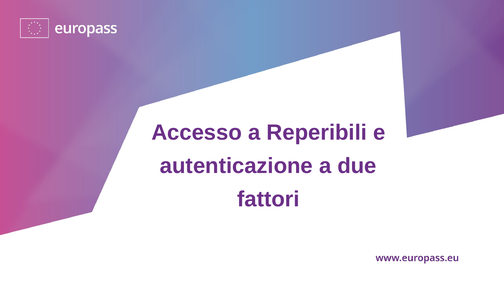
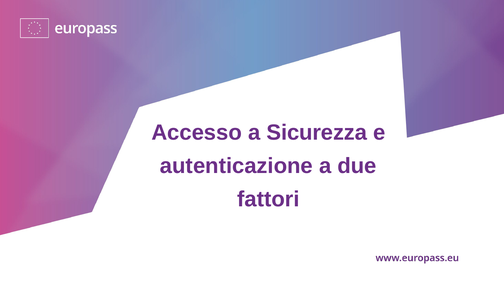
Reperibili: Reperibili -> Sicurezza (317, 133)
